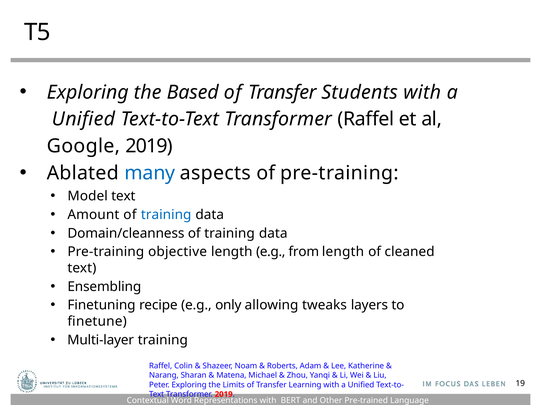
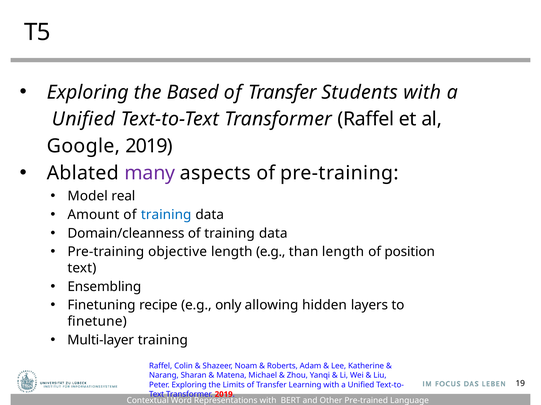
many colour: blue -> purple (150, 173)
Model text: text -> real (123, 197)
from: from -> than (304, 252)
cleaned: cleaned -> position (410, 252)
tweaks: tweaks -> hidden (324, 306)
